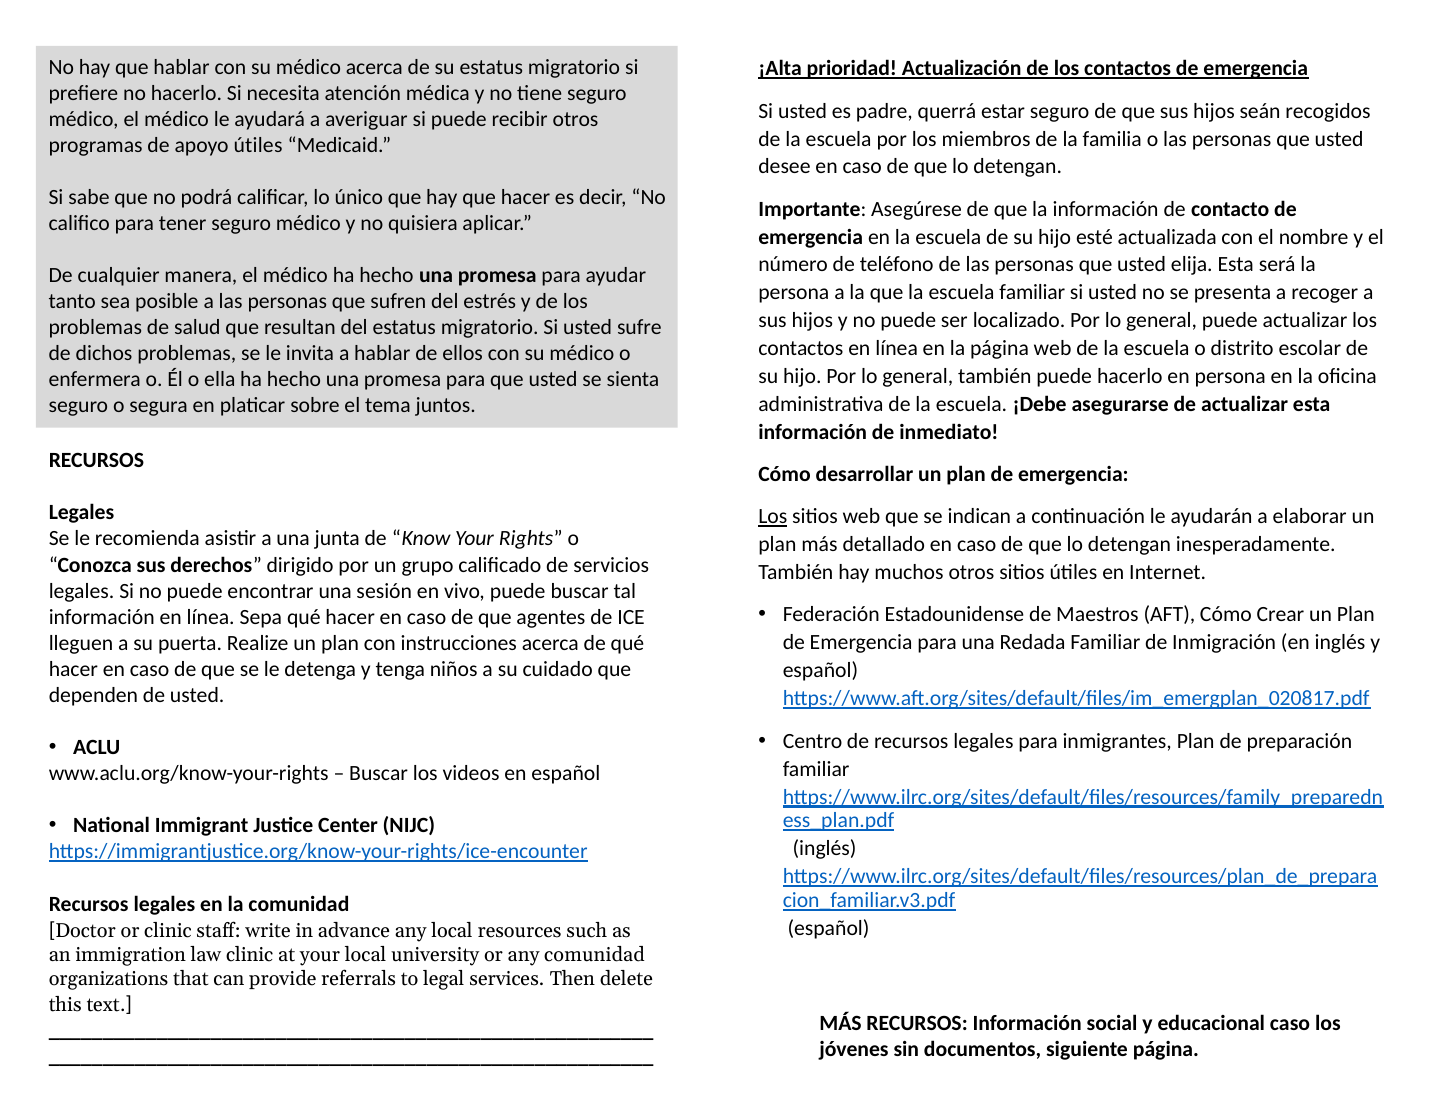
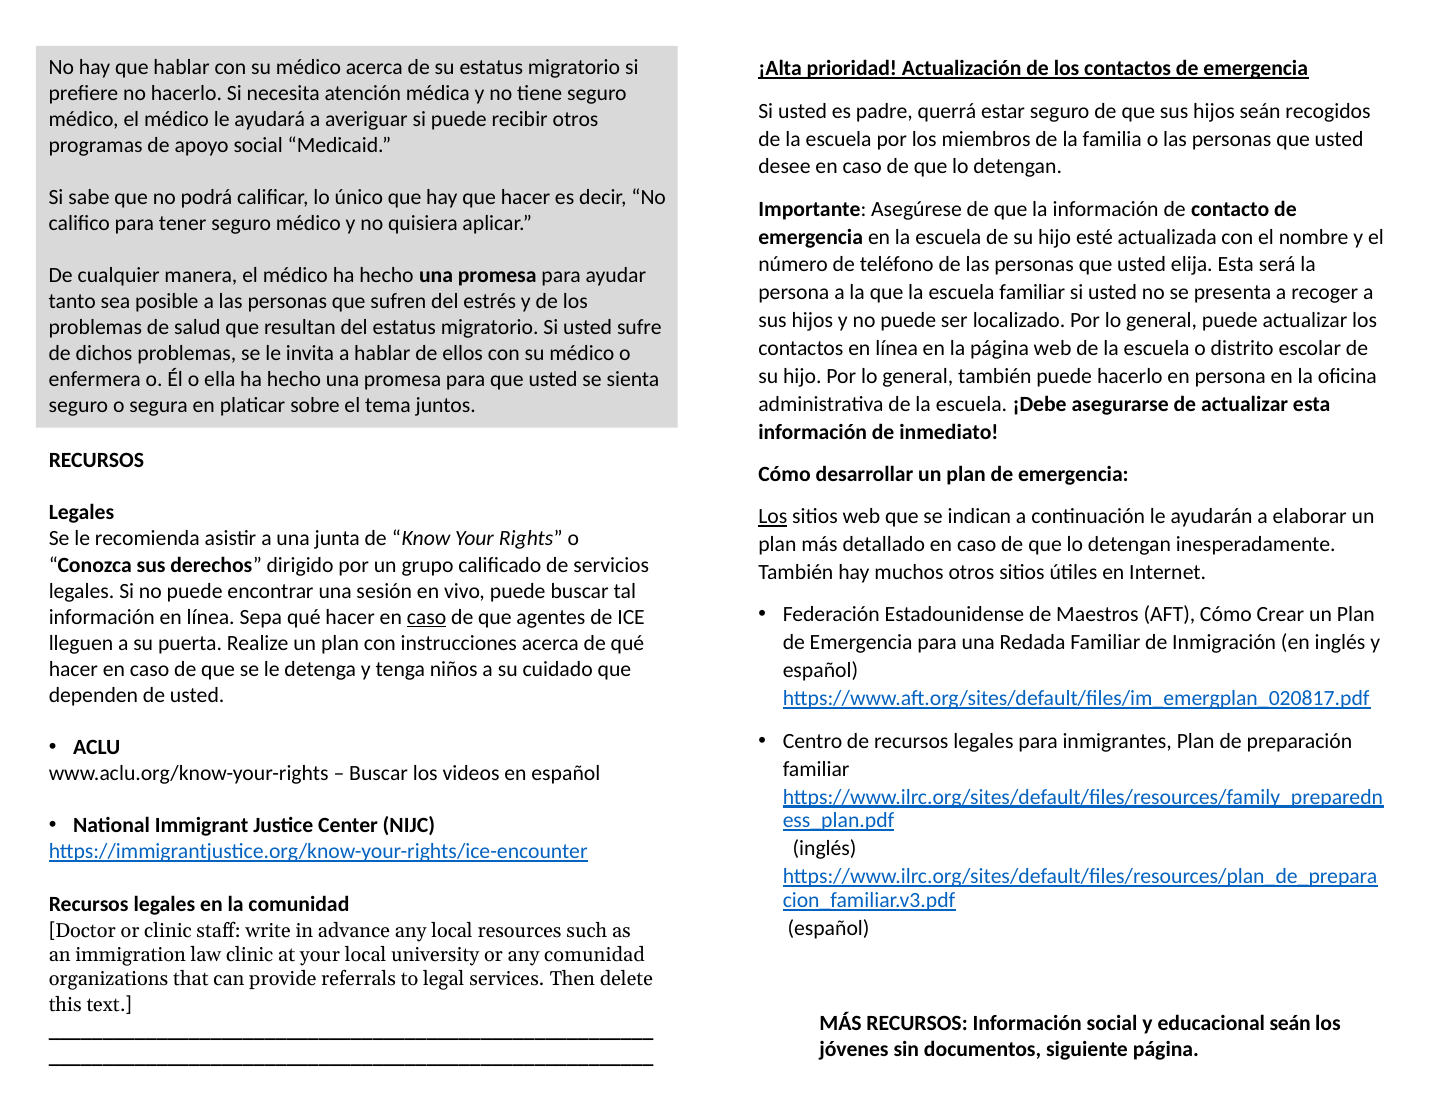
apoyo útiles: útiles -> social (258, 145)
caso underline: none -> present (426, 617)
educacional caso: caso -> seán (1290, 1023)
